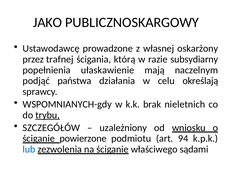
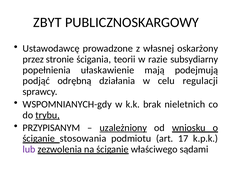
JAKO: JAKO -> ZBYT (47, 22)
trafnej: trafnej -> stronie (60, 59)
którą: którą -> teorii (125, 59)
naczelnym: naczelnym -> podejmują (196, 70)
państwa: państwa -> odrębną (74, 81)
określają: określają -> regulacji (200, 81)
SZCZEGÓŁÓW: SZCZEGÓŁÓW -> PRZYPISANYM (51, 128)
uzależniony underline: none -> present (123, 128)
powierzone: powierzone -> stosowania (83, 139)
94: 94 -> 17 (183, 139)
lub colour: blue -> purple (29, 149)
